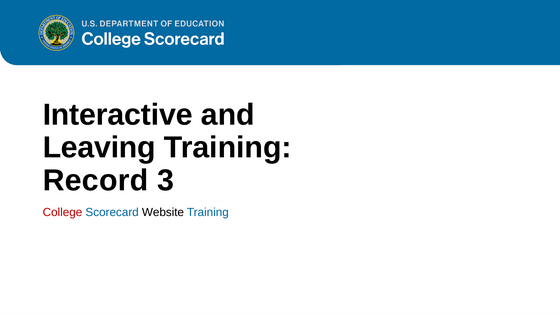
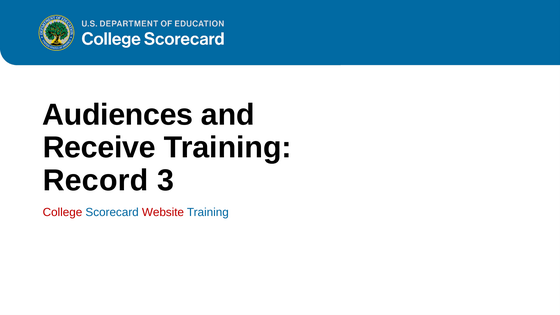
Interactive: Interactive -> Audiences (118, 115)
Leaving: Leaving -> Receive (99, 148)
Website colour: black -> red (163, 212)
